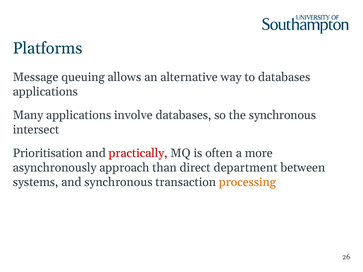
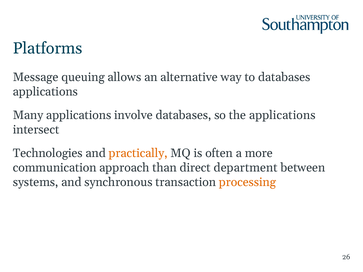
the synchronous: synchronous -> applications (282, 115)
Prioritisation: Prioritisation -> Technologies (48, 153)
practically colour: red -> orange (138, 153)
asynchronously: asynchronously -> communication (55, 168)
